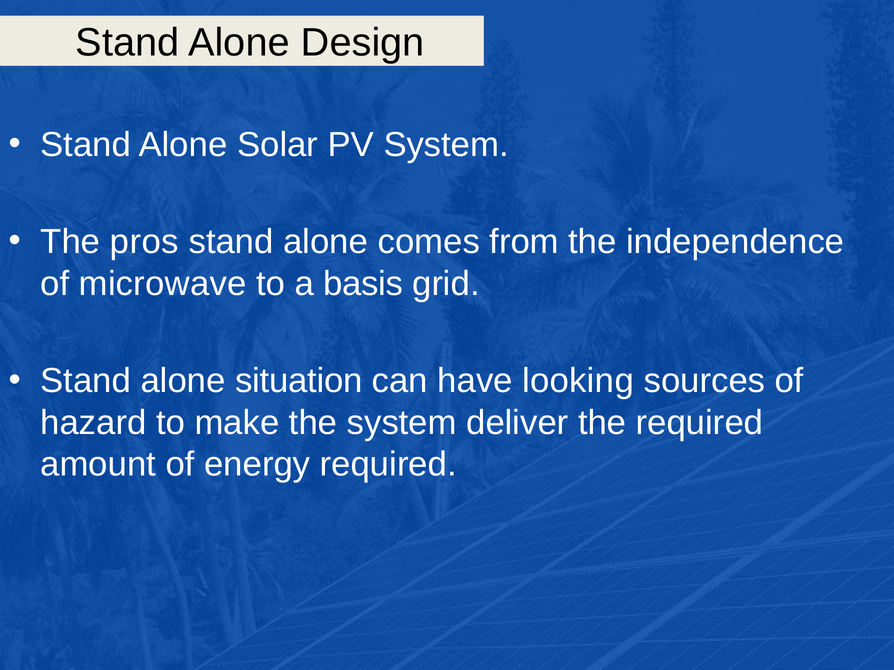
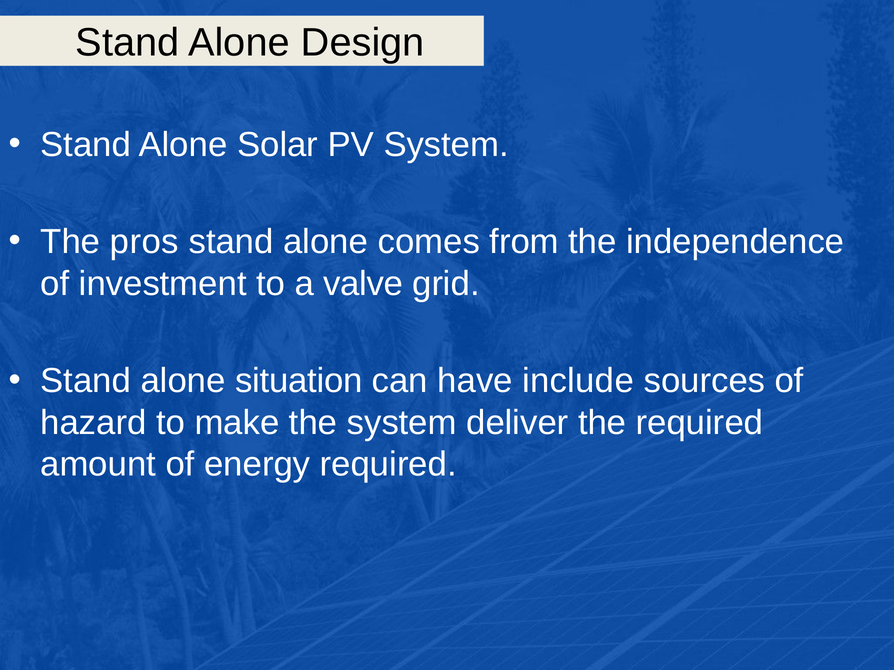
microwave: microwave -> investment (163, 284)
basis: basis -> valve (363, 284)
looking: looking -> include (578, 381)
